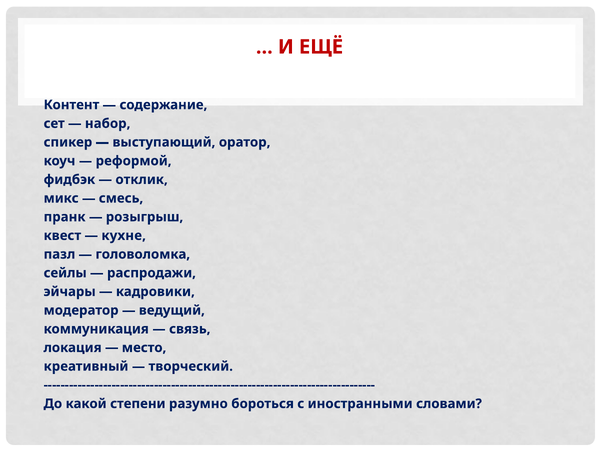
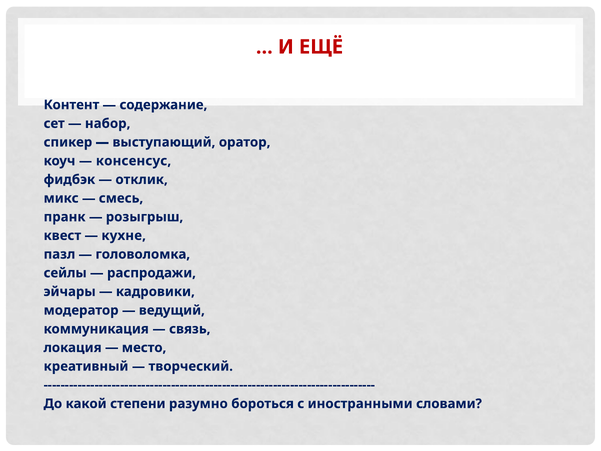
реформой: реформой -> консенсус (133, 161)
